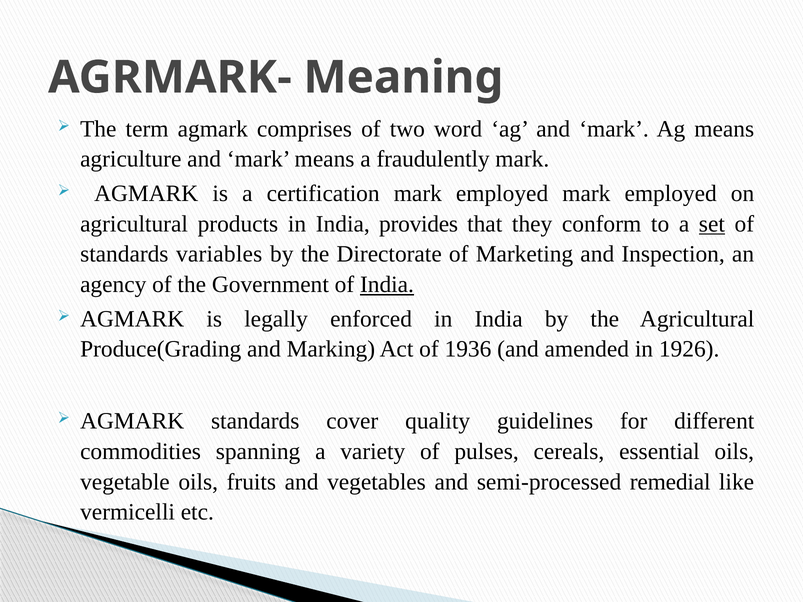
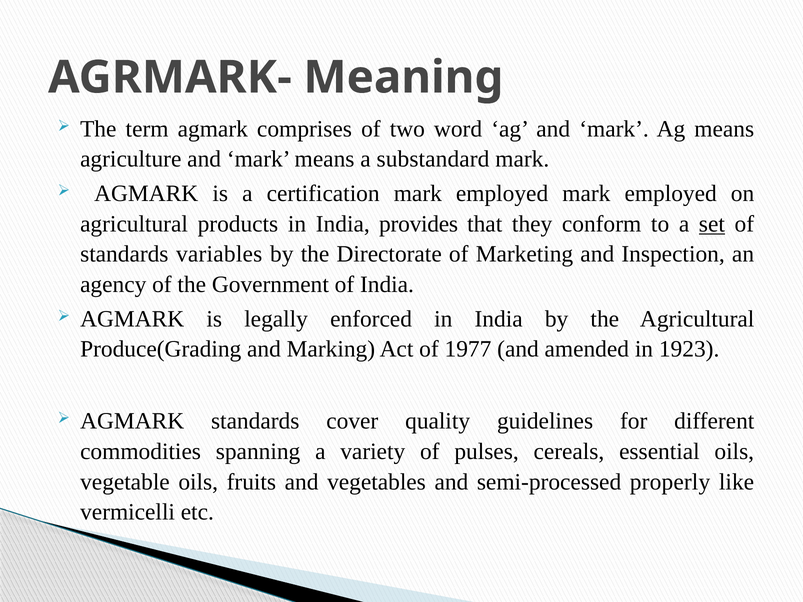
fraudulently: fraudulently -> substandard (433, 159)
India underline: present -> none (387, 285)
1936: 1936 -> 1977 (468, 349)
1926: 1926 -> 1923 (689, 349)
remedial: remedial -> properly (670, 482)
